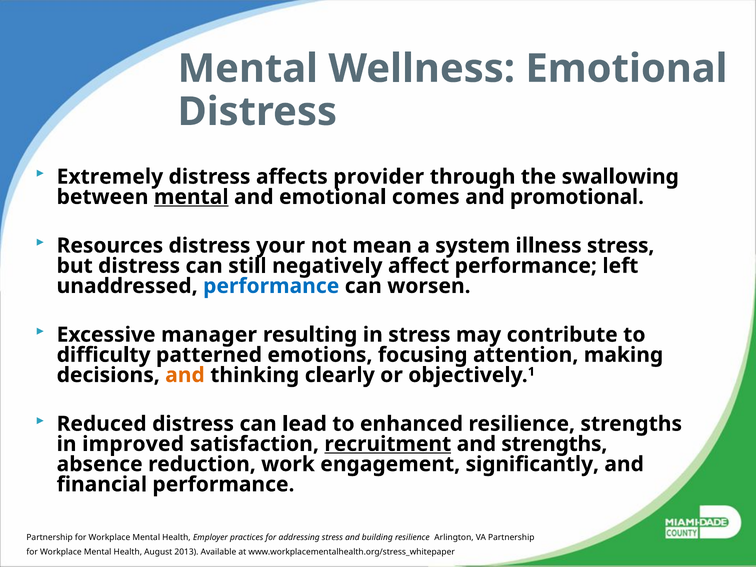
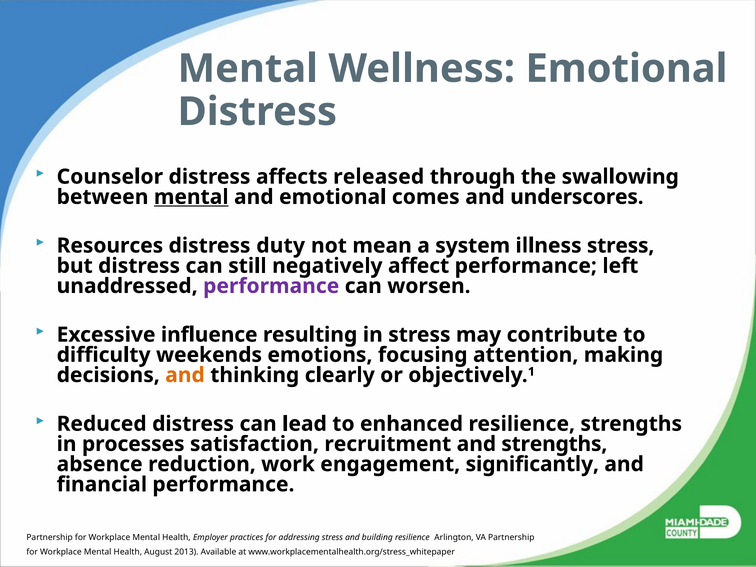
Extremely: Extremely -> Counselor (110, 177)
provider: provider -> released (379, 177)
promotional: promotional -> underscores (577, 197)
your: your -> duty (281, 246)
performance colour: blue -> purple (271, 286)
manager: manager -> influence (209, 335)
patterned: patterned -> weekends (209, 355)
improved: improved -> processes (133, 444)
recruitment underline: present -> none (388, 444)
